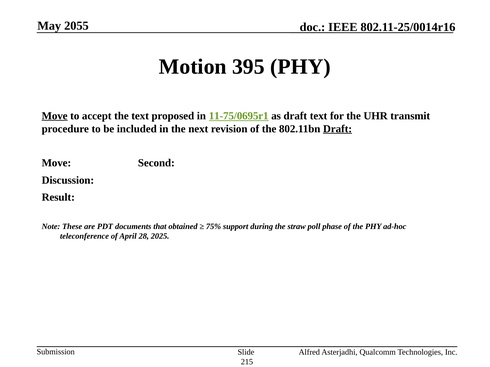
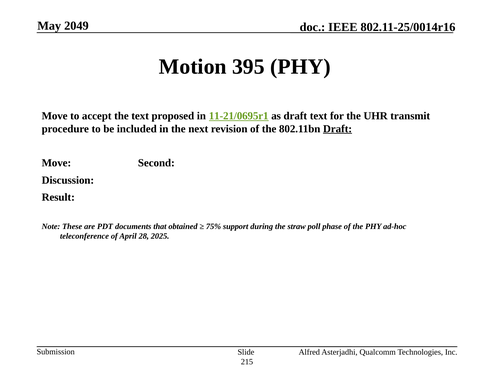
2055: 2055 -> 2049 (76, 26)
Move underline: present -> none (55, 116)
11-75/0695r1: 11-75/0695r1 -> 11-21/0695r1 (239, 116)
